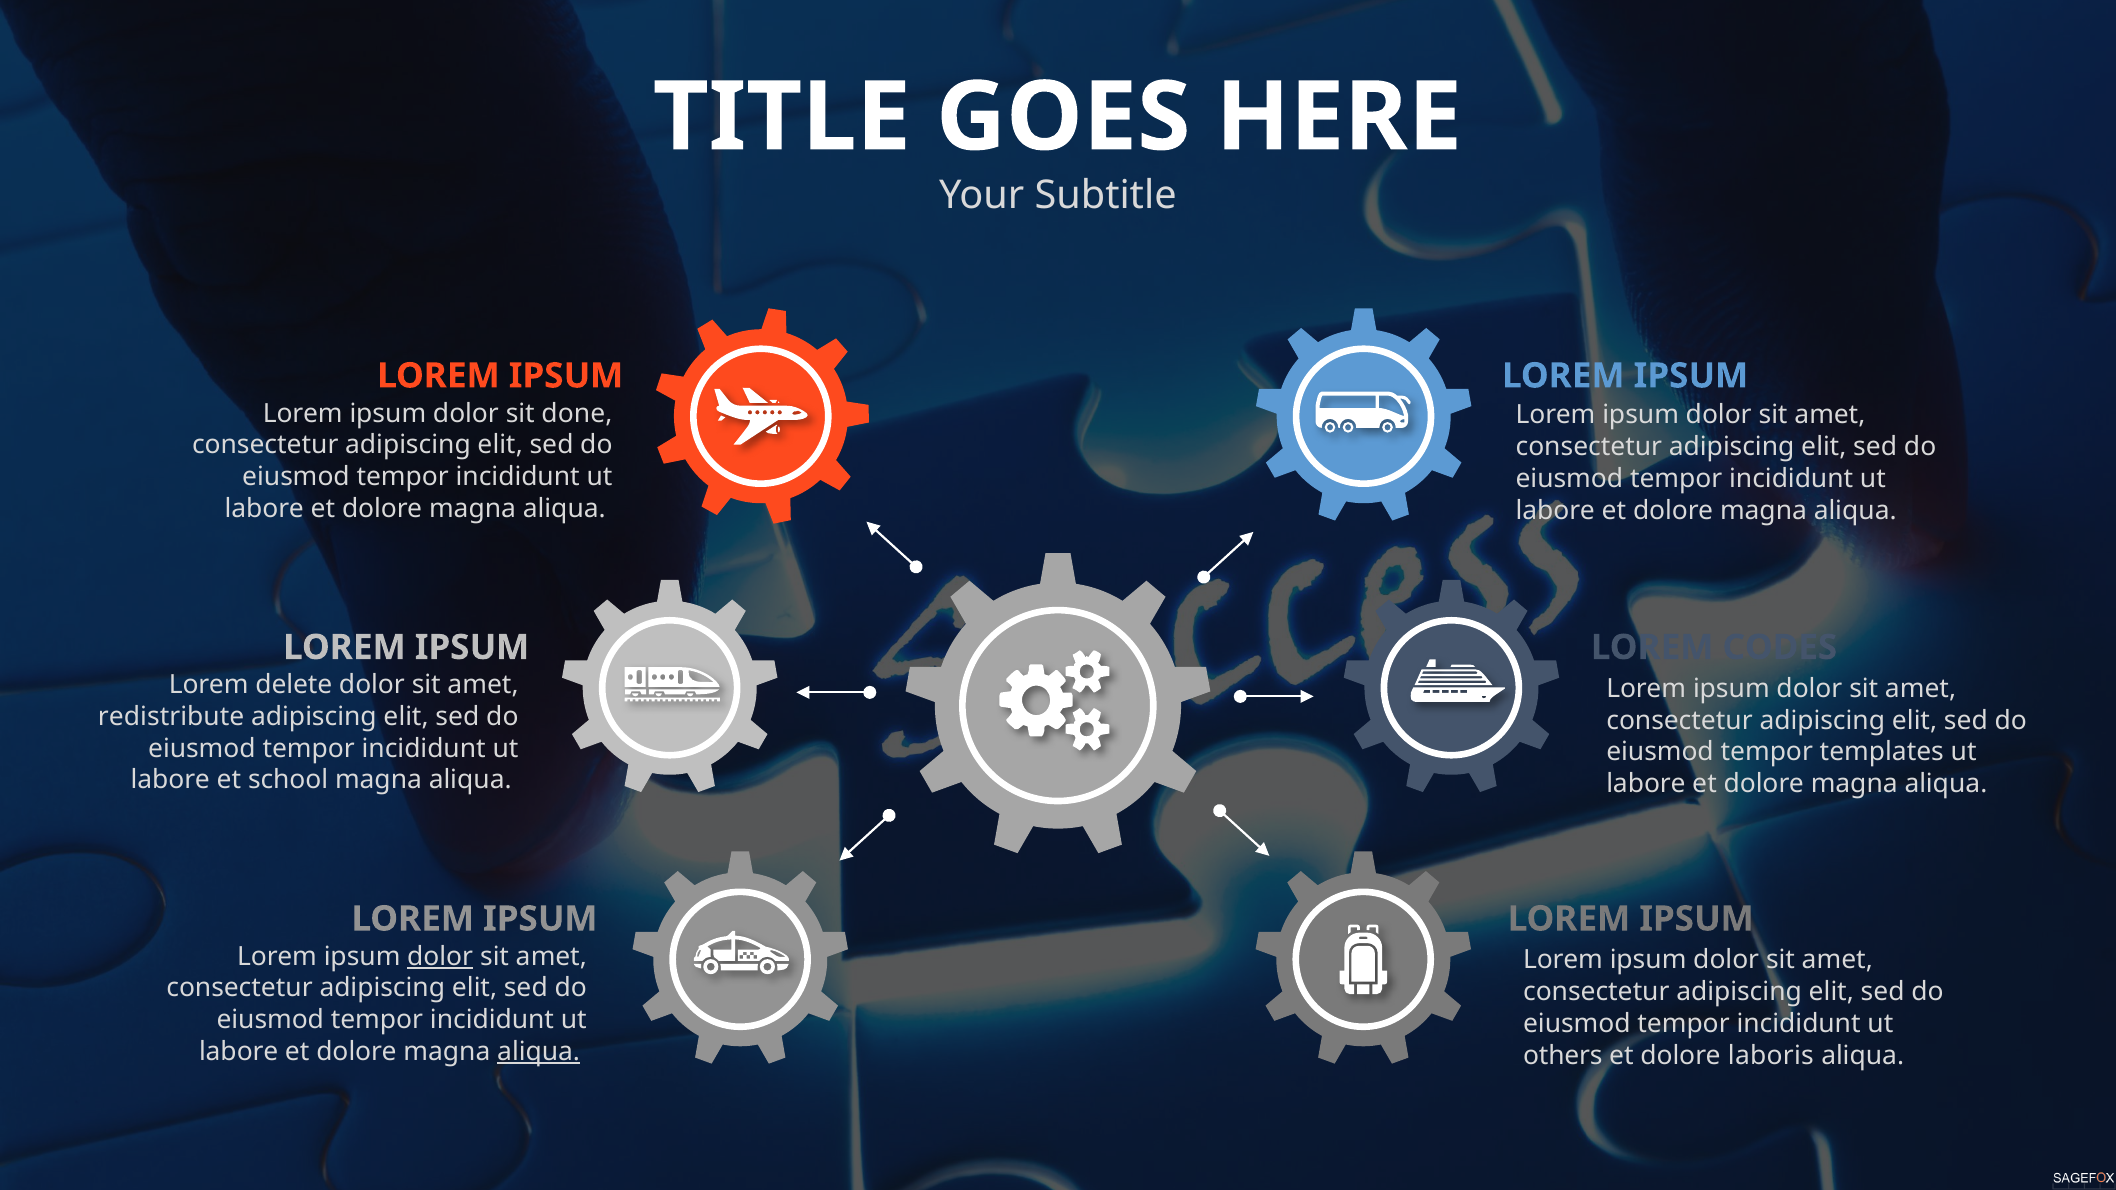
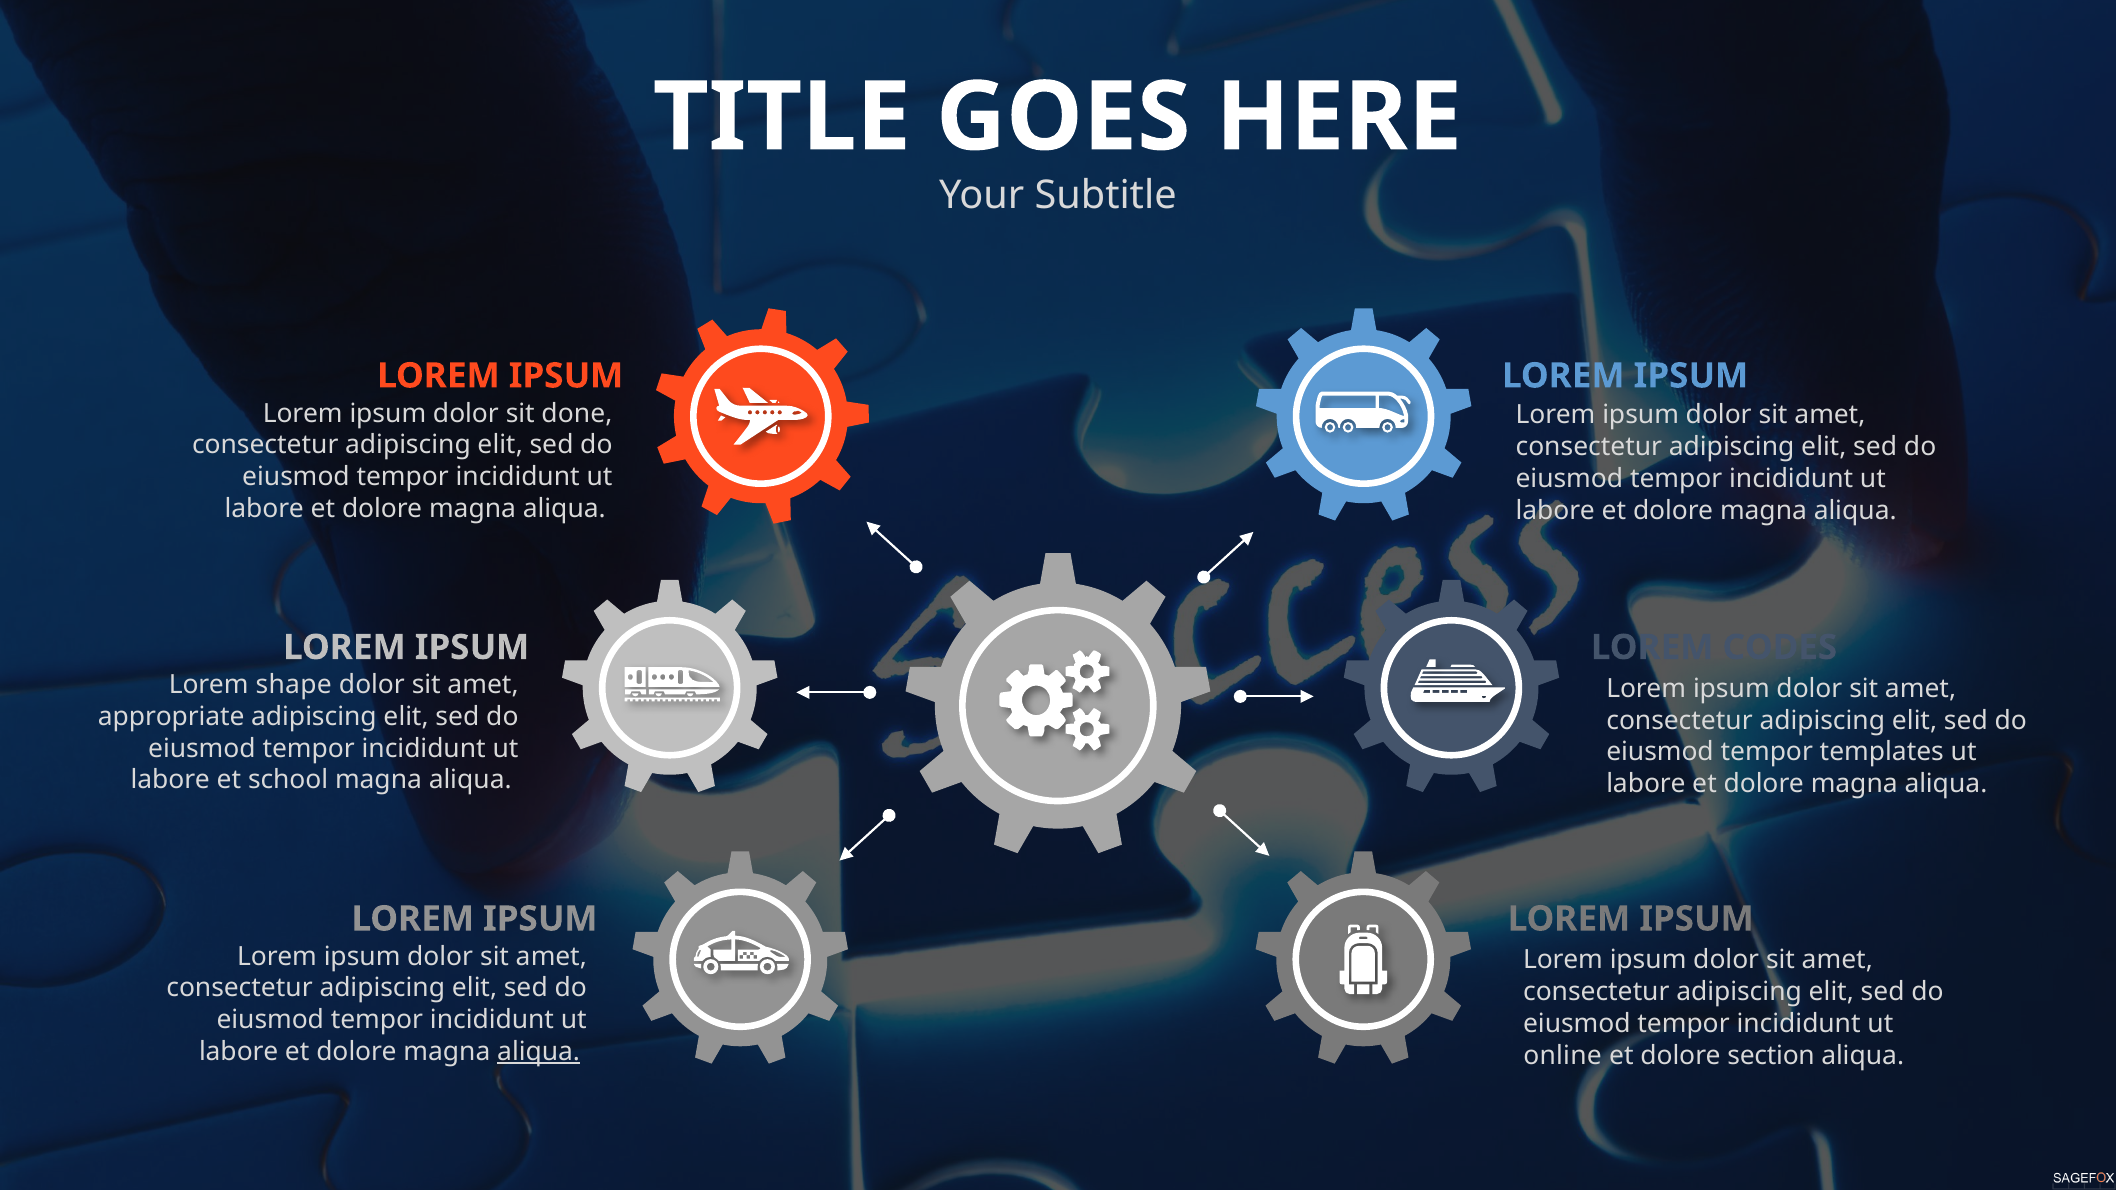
delete: delete -> shape (294, 685)
redistribute: redistribute -> appropriate (171, 717)
dolor underline: present -> none (440, 957)
others: others -> online (1563, 1056)
laboris: laboris -> section (1771, 1056)
